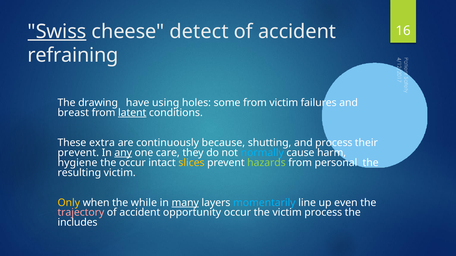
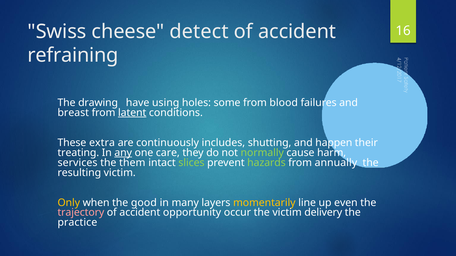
Swiss underline: present -> none (57, 31)
from victim: victim -> blood (284, 103)
because: because -> includes (223, 143)
and process: process -> happen (334, 143)
prevent: prevent -> treating (78, 153)
normally colour: light blue -> light green (262, 153)
hygiene: hygiene -> services (78, 163)
the occur: occur -> them (132, 163)
slices colour: yellow -> light green (191, 163)
personal: personal -> annually (336, 163)
while: while -> good (144, 203)
many underline: present -> none (185, 203)
momentarily colour: light blue -> yellow (264, 203)
victim process: process -> delivery (323, 213)
includes: includes -> practice (77, 223)
